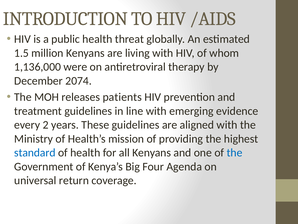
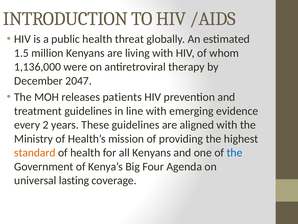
2074: 2074 -> 2047 (79, 81)
standard colour: blue -> orange (35, 152)
return: return -> lasting (74, 180)
